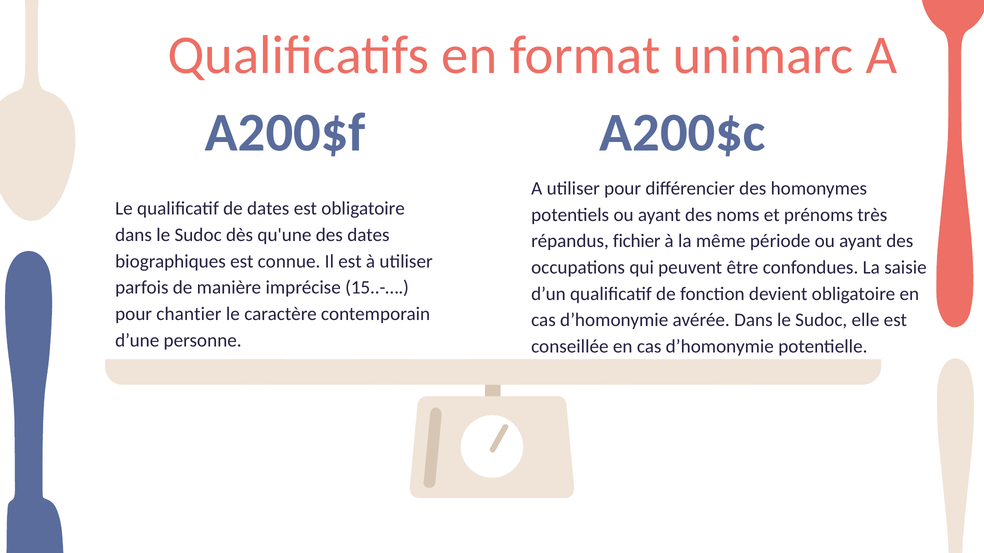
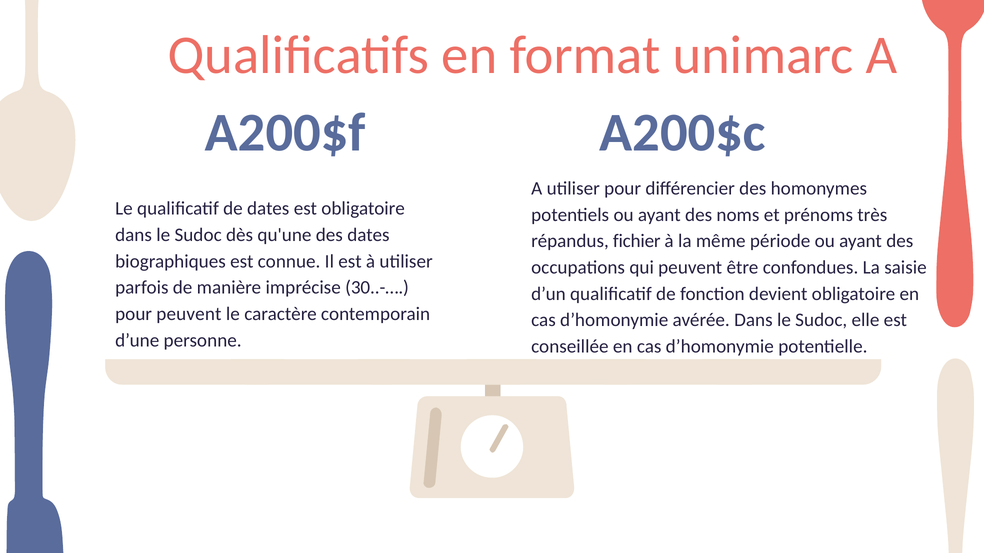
15..-…: 15..-… -> 30..-… (377, 288)
pour chantier: chantier -> peuvent (189, 314)
